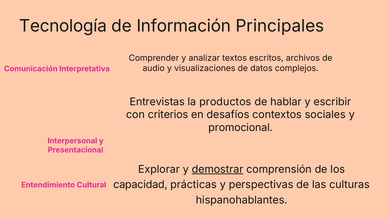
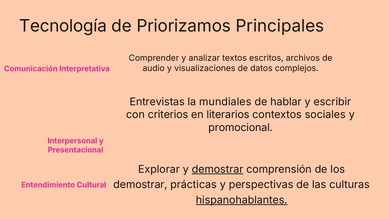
Información: Información -> Priorizamos (184, 26)
productos: productos -> mundiales (225, 102)
desafíos: desafíos -> literarios (228, 115)
capacidad: capacidad -> demostrar (140, 185)
hispanohablantes underline: none -> present (242, 200)
